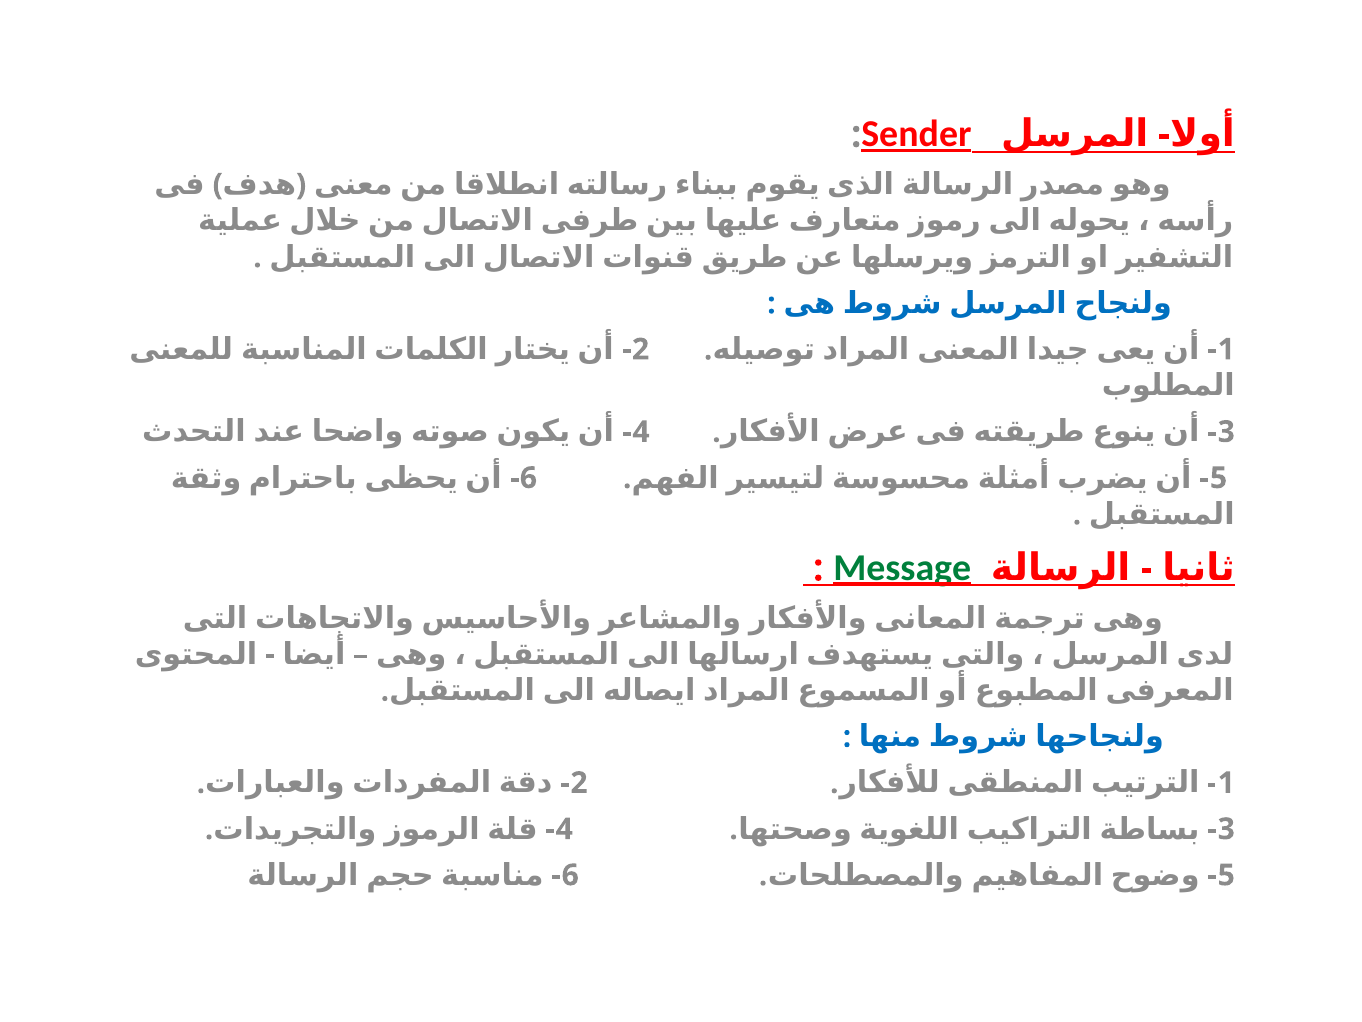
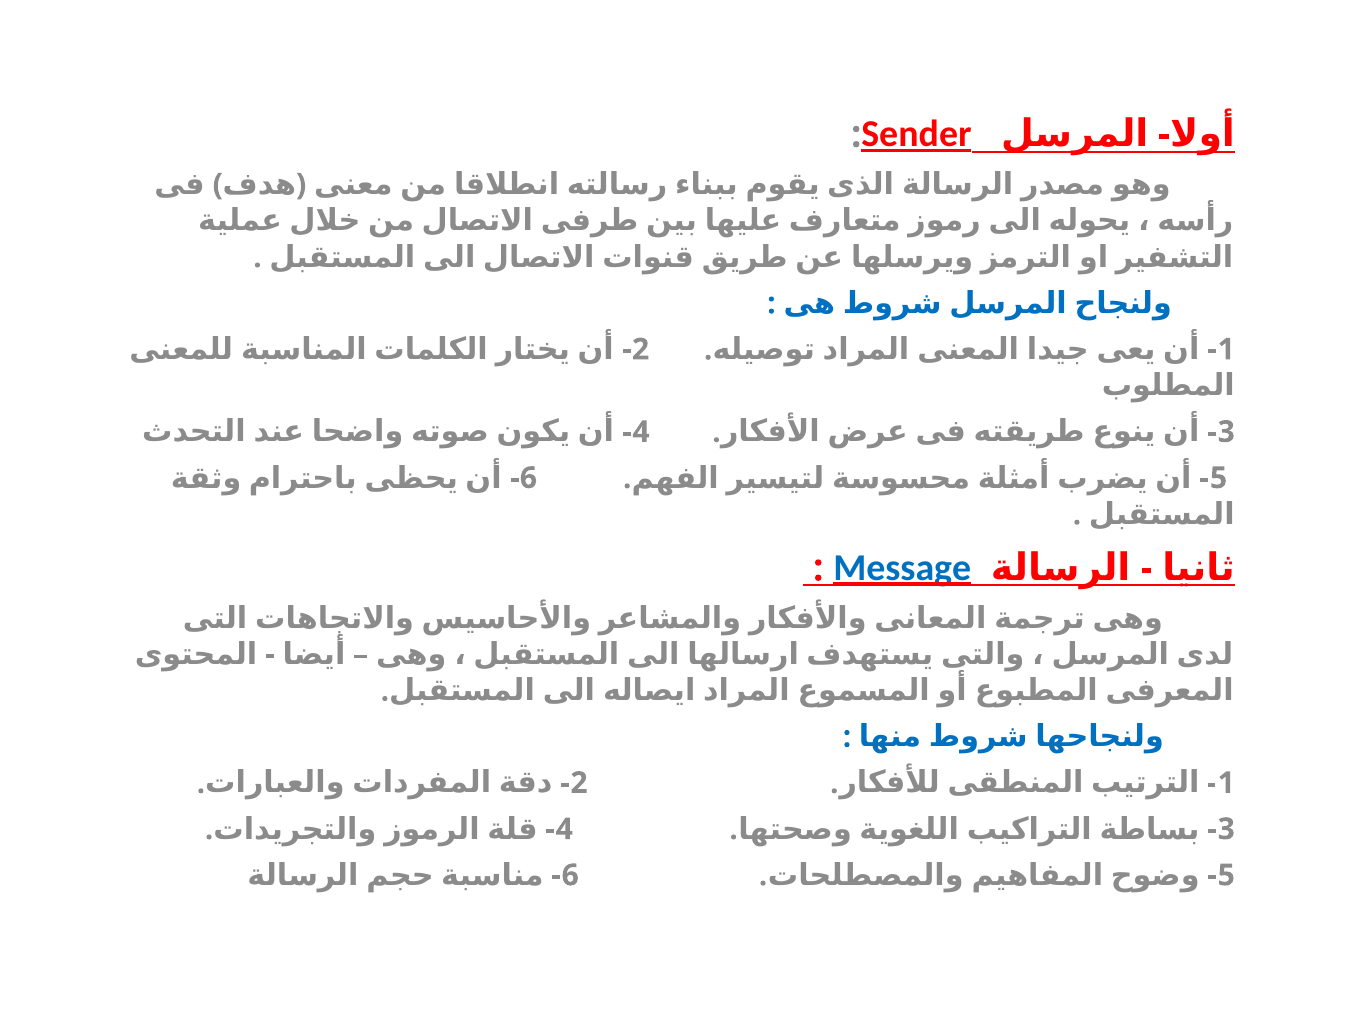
Message colour: green -> blue (902, 568)
